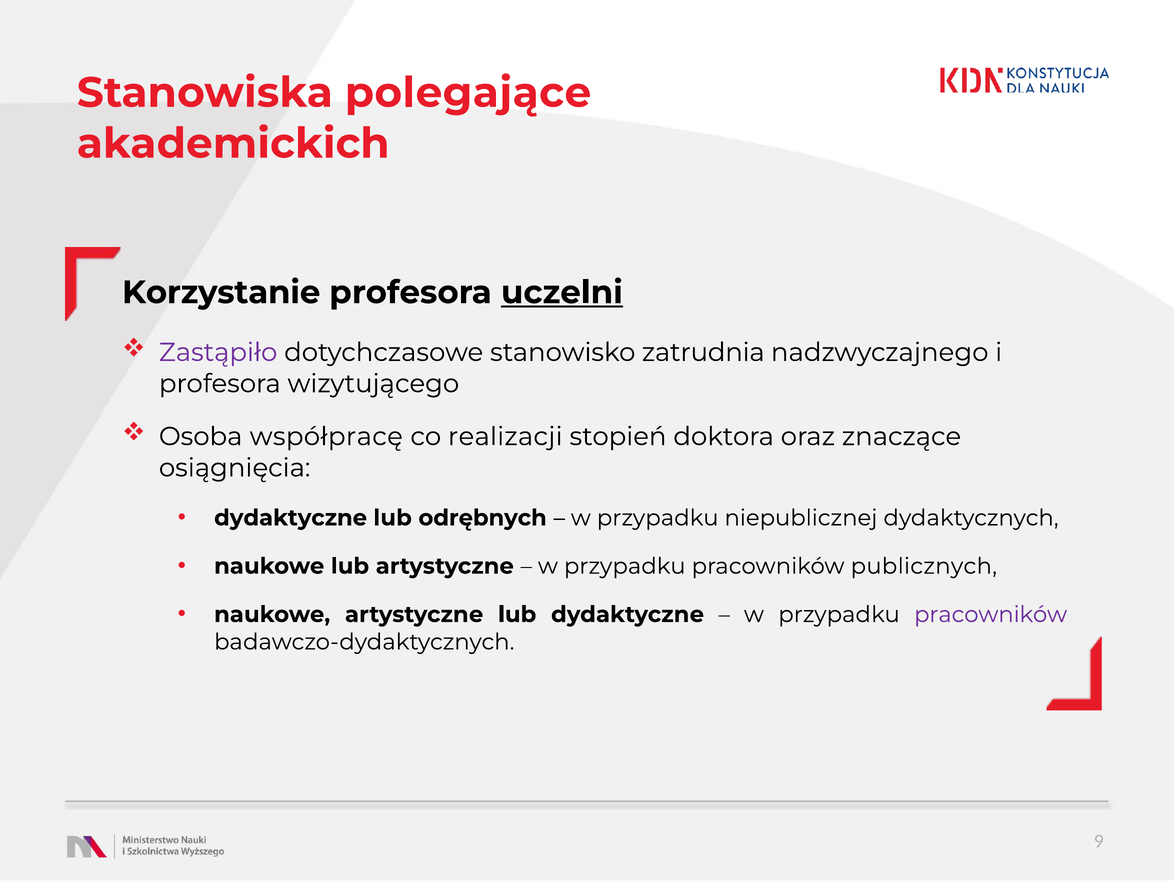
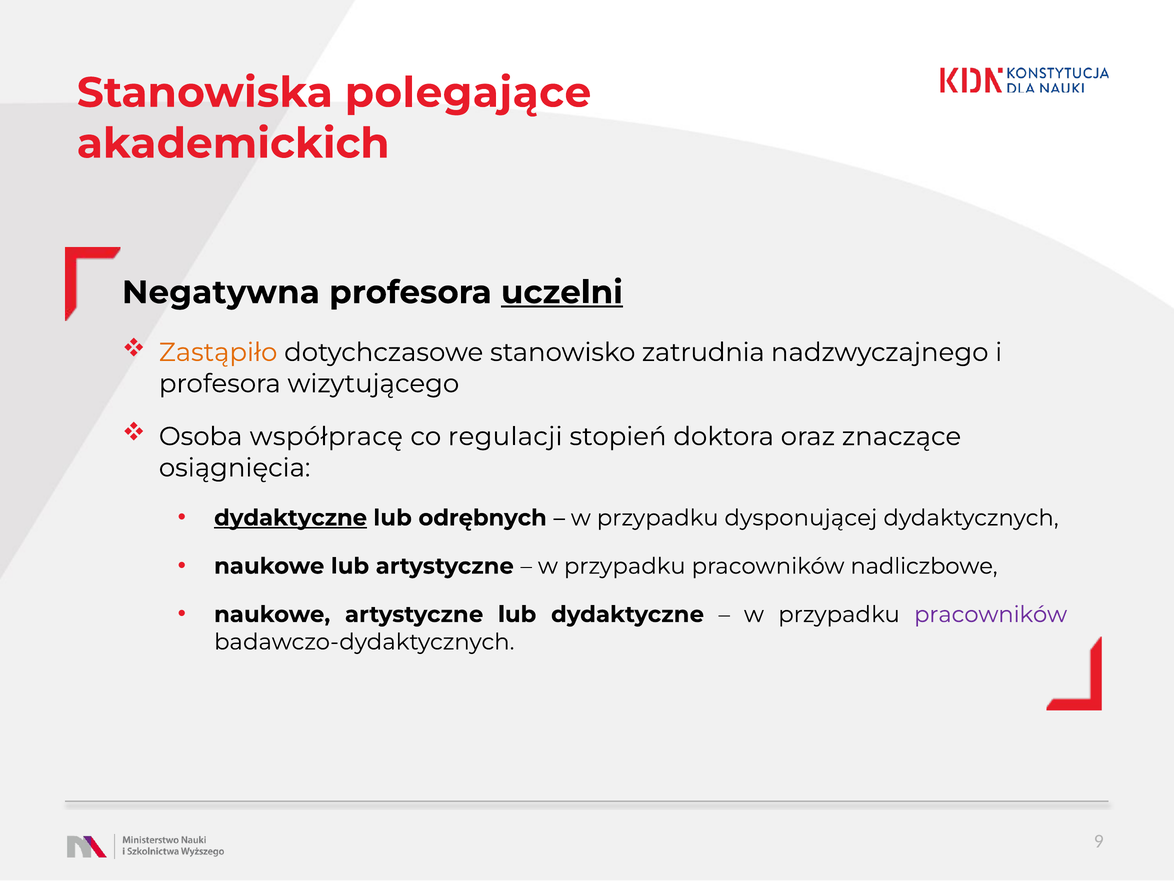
Korzystanie: Korzystanie -> Negatywna (221, 292)
Zastąpiło colour: purple -> orange (218, 352)
realizacji: realizacji -> regulacji (505, 436)
dydaktyczne underline: none -> present (291, 518)
niepublicznej: niepublicznej -> dysponującej (801, 518)
publicznych: publicznych -> nadliczbowe (924, 566)
